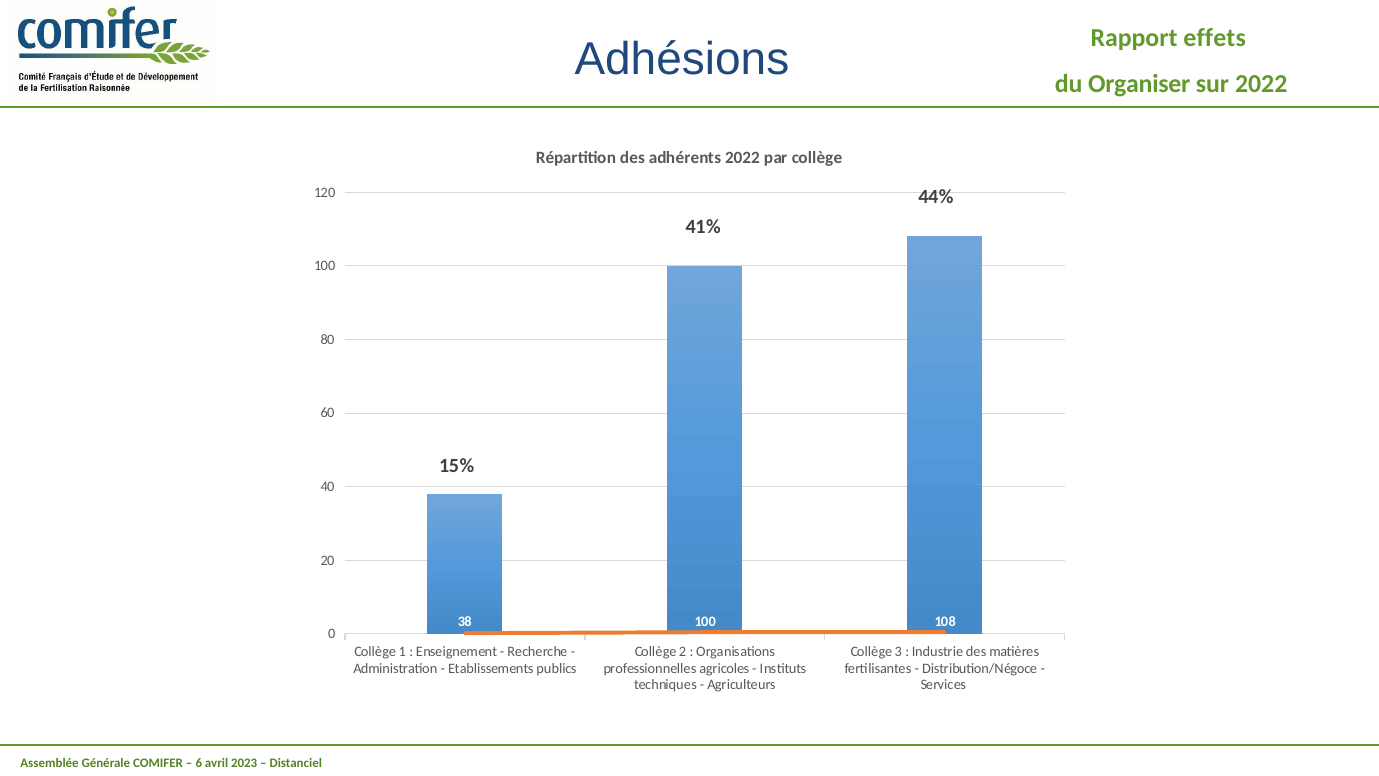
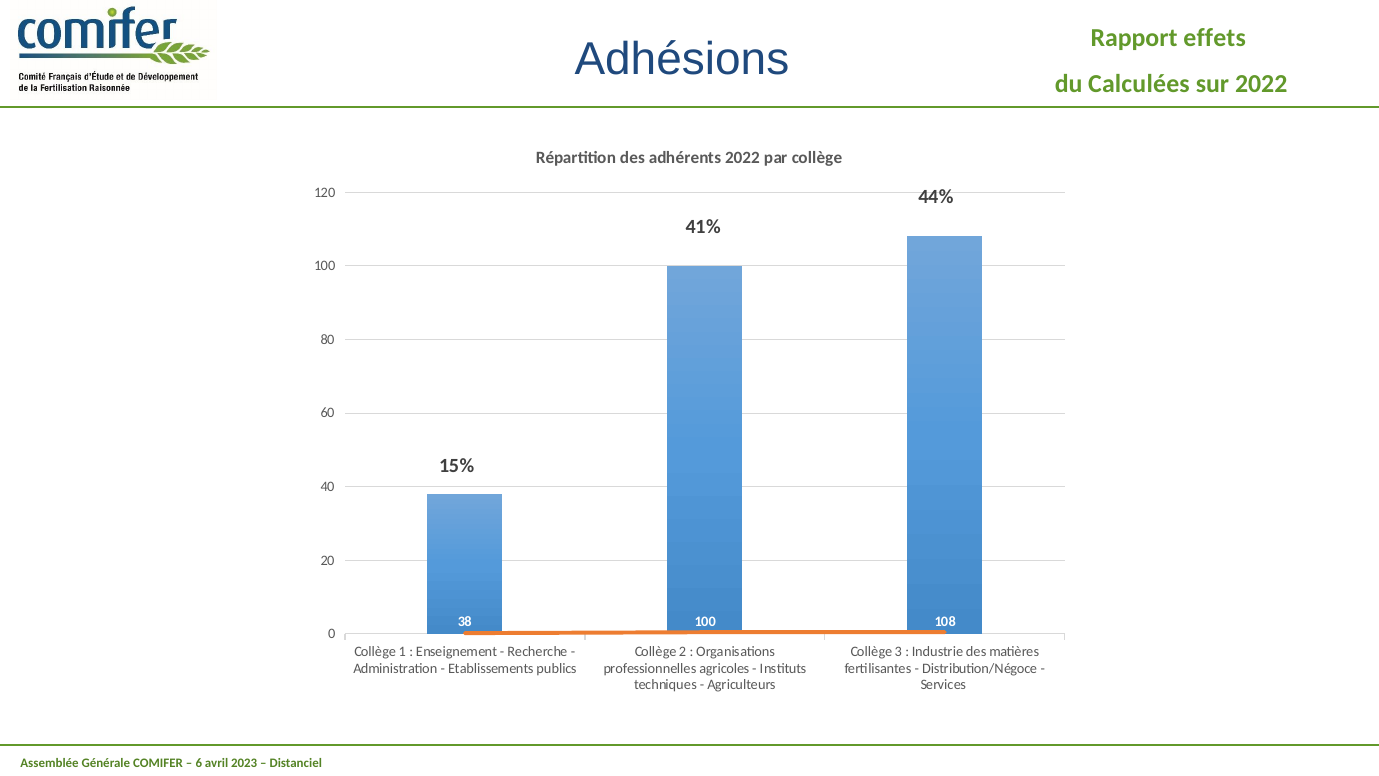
Organiser: Organiser -> Calculées (1139, 84)
